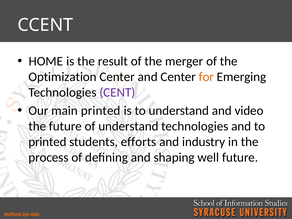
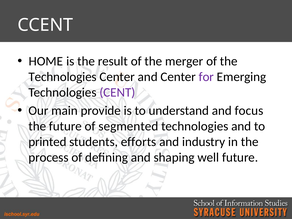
Optimization: Optimization -> Technologies (63, 77)
for colour: orange -> purple (206, 77)
main printed: printed -> provide (101, 111)
video: video -> focus (249, 111)
of understand: understand -> segmented (128, 126)
